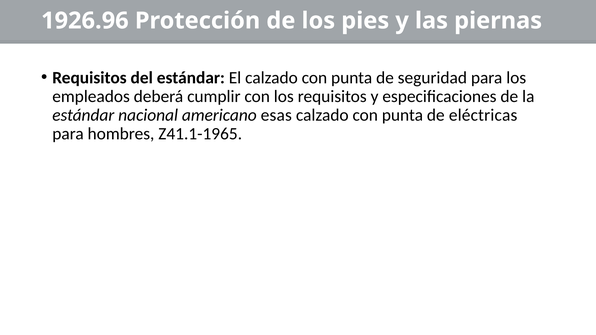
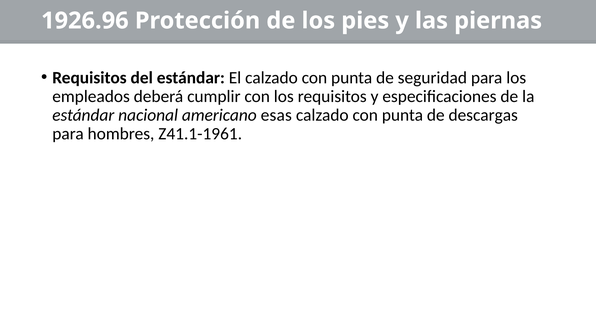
eléctricas: eléctricas -> descargas (483, 115)
Z41.1-1965: Z41.1-1965 -> Z41.1-1961 (200, 134)
